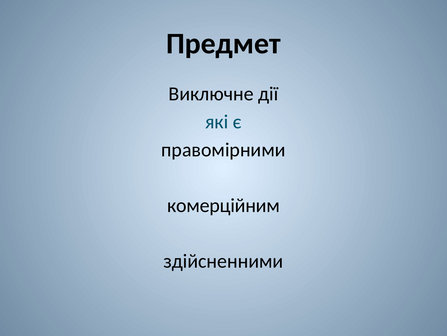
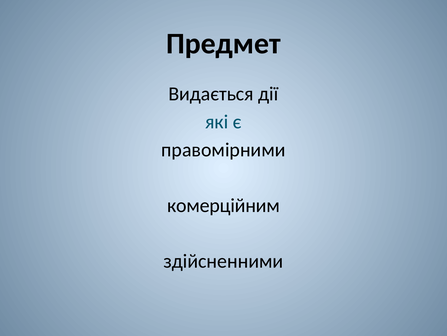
Виключне: Виключне -> Видається (211, 94)
